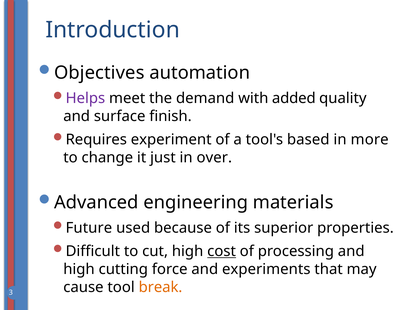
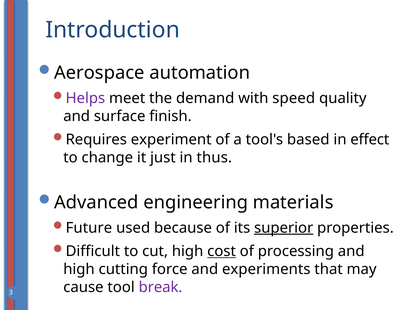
Objectives: Objectives -> Aerospace (99, 73)
added: added -> speed (294, 98)
more: more -> effect (370, 139)
over: over -> thus (214, 157)
superior underline: none -> present (284, 228)
break colour: orange -> purple (161, 287)
